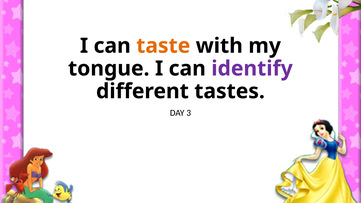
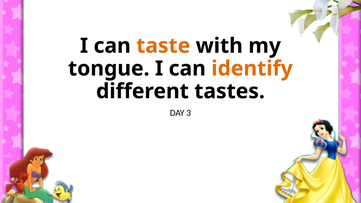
identify colour: purple -> orange (252, 69)
